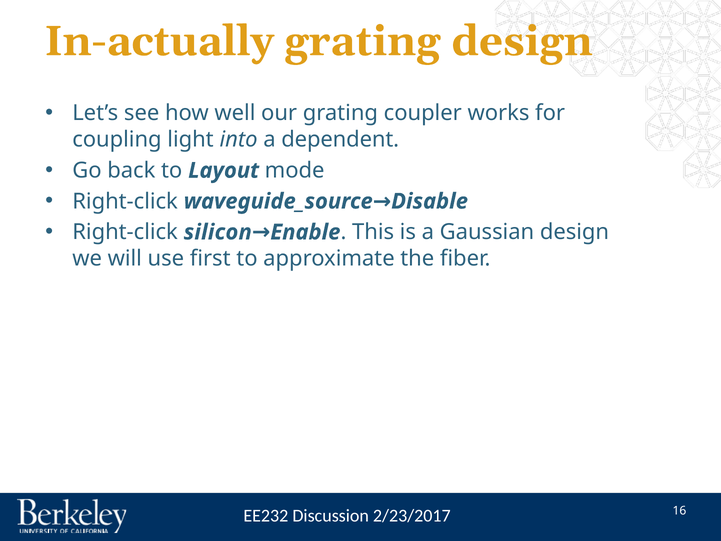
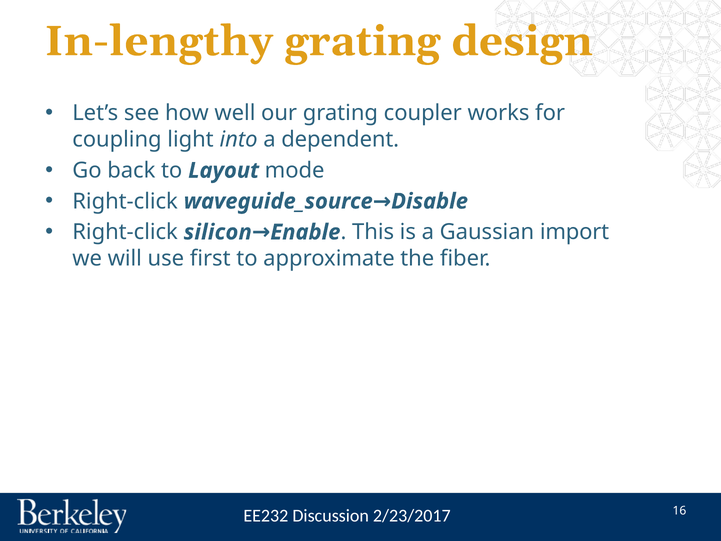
In-actually: In-actually -> In-lengthy (159, 41)
Gaussian design: design -> import (575, 232)
